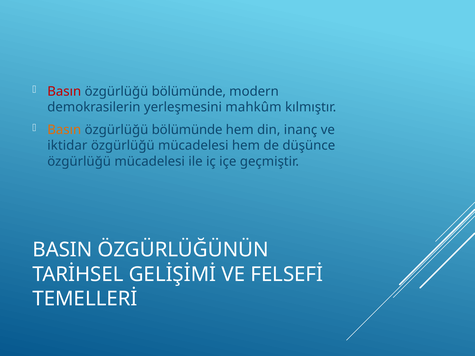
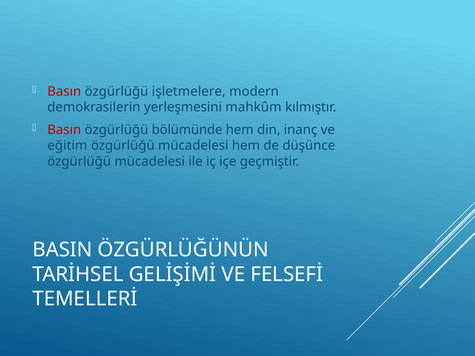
bölümünde: bölümünde -> işletmelere (189, 92)
Basın colour: orange -> red (64, 130)
iktidar: iktidar -> eğitim (67, 146)
